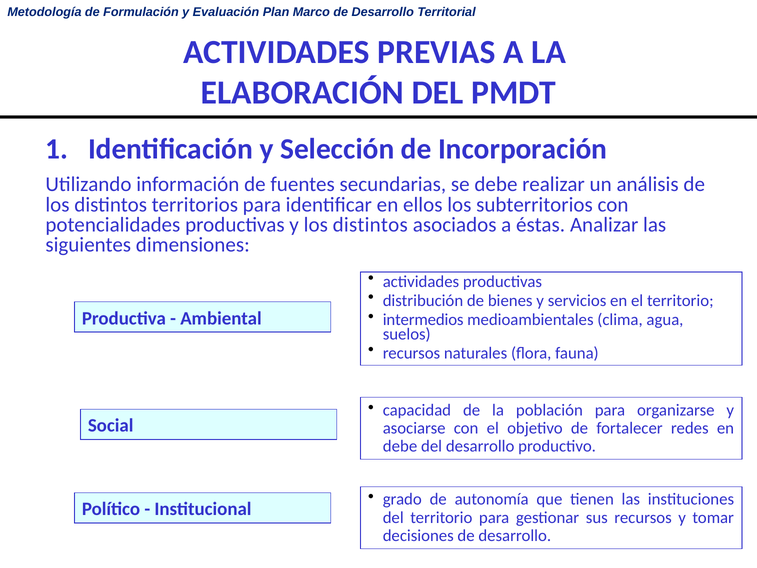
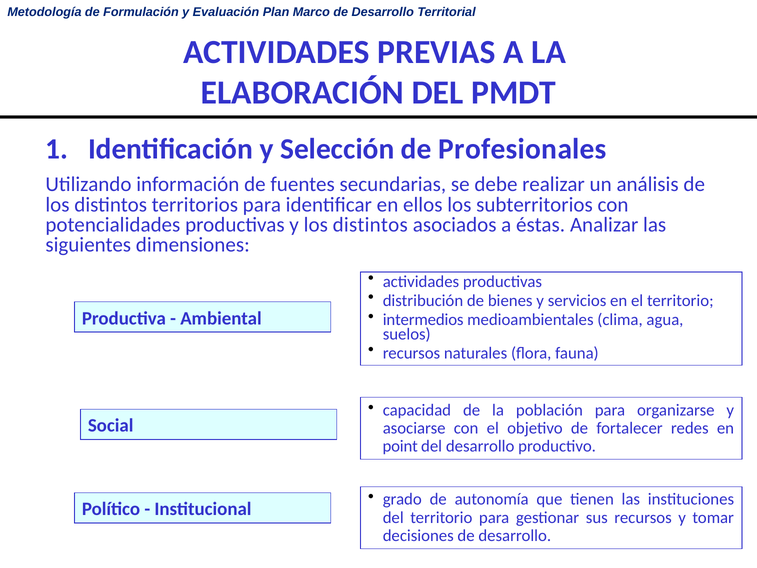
Incorporación: Incorporación -> Profesionales (523, 149)
debe: debe -> point (400, 446)
